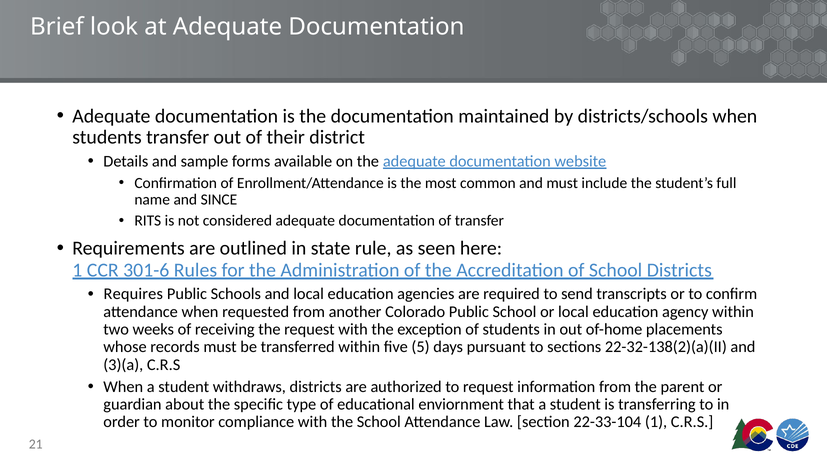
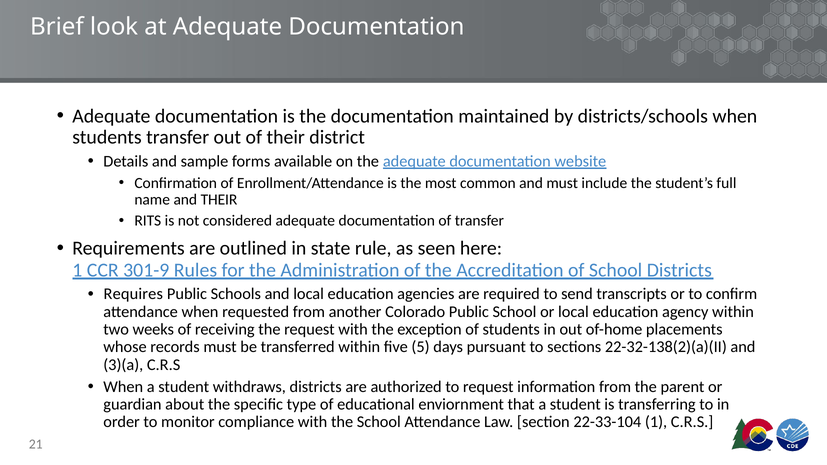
and SINCE: SINCE -> THEIR (219, 200)
301-6: 301-6 -> 301-9 (146, 270)
